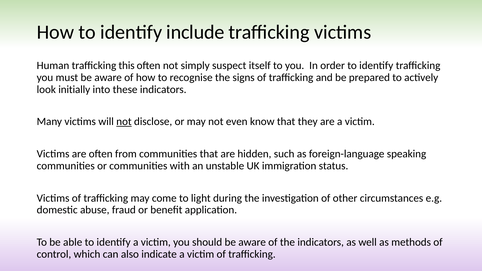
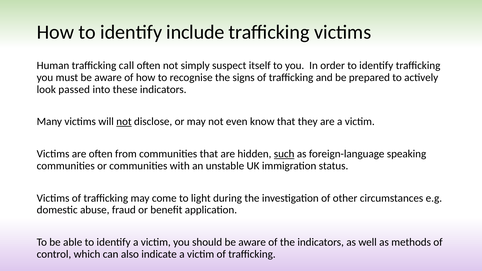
this: this -> call (126, 66)
initially: initially -> passed (74, 89)
such underline: none -> present (284, 154)
